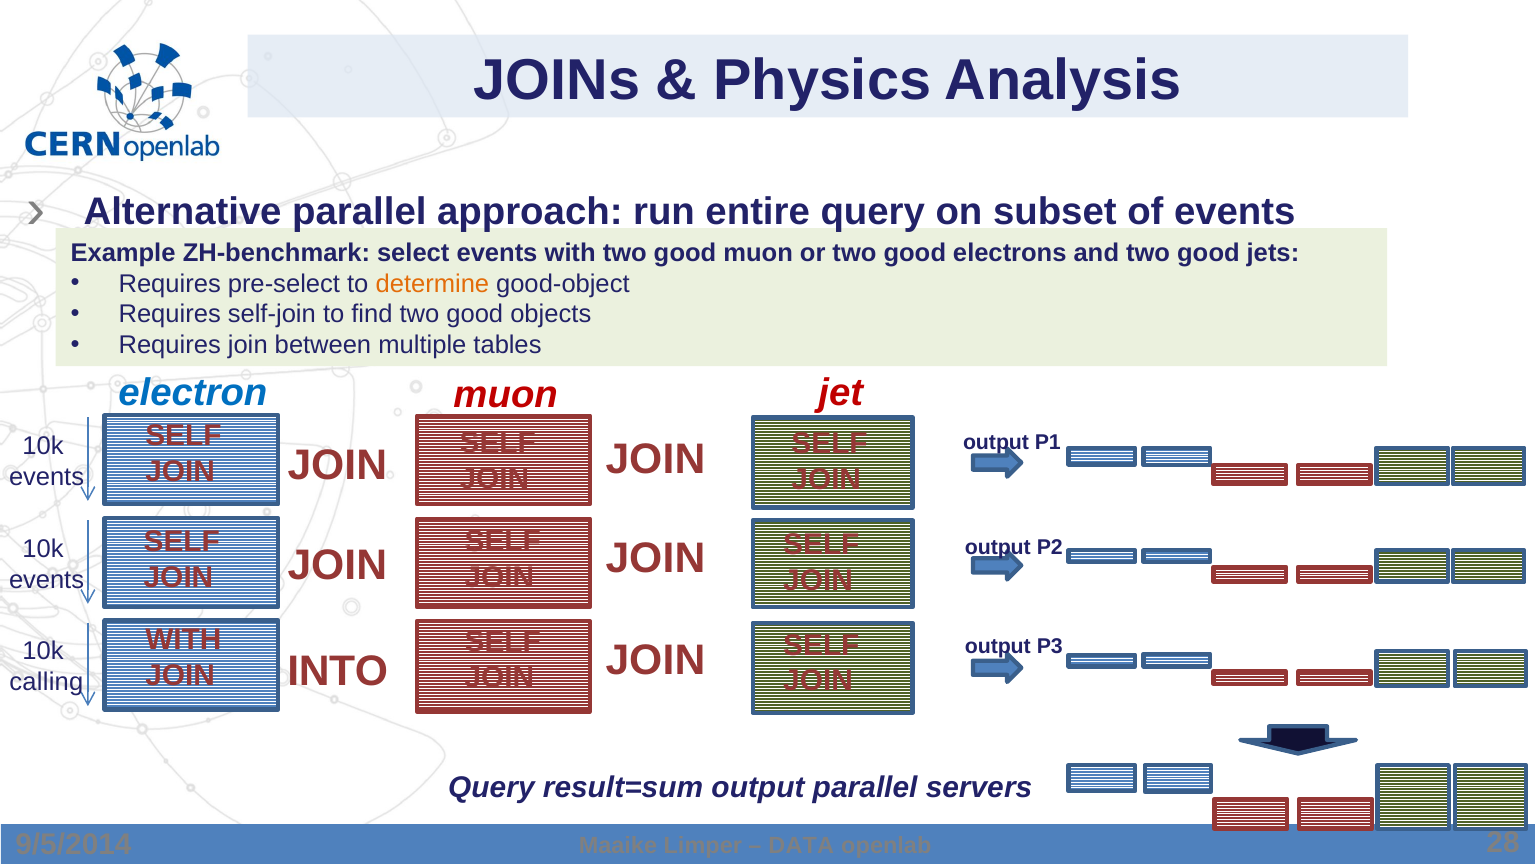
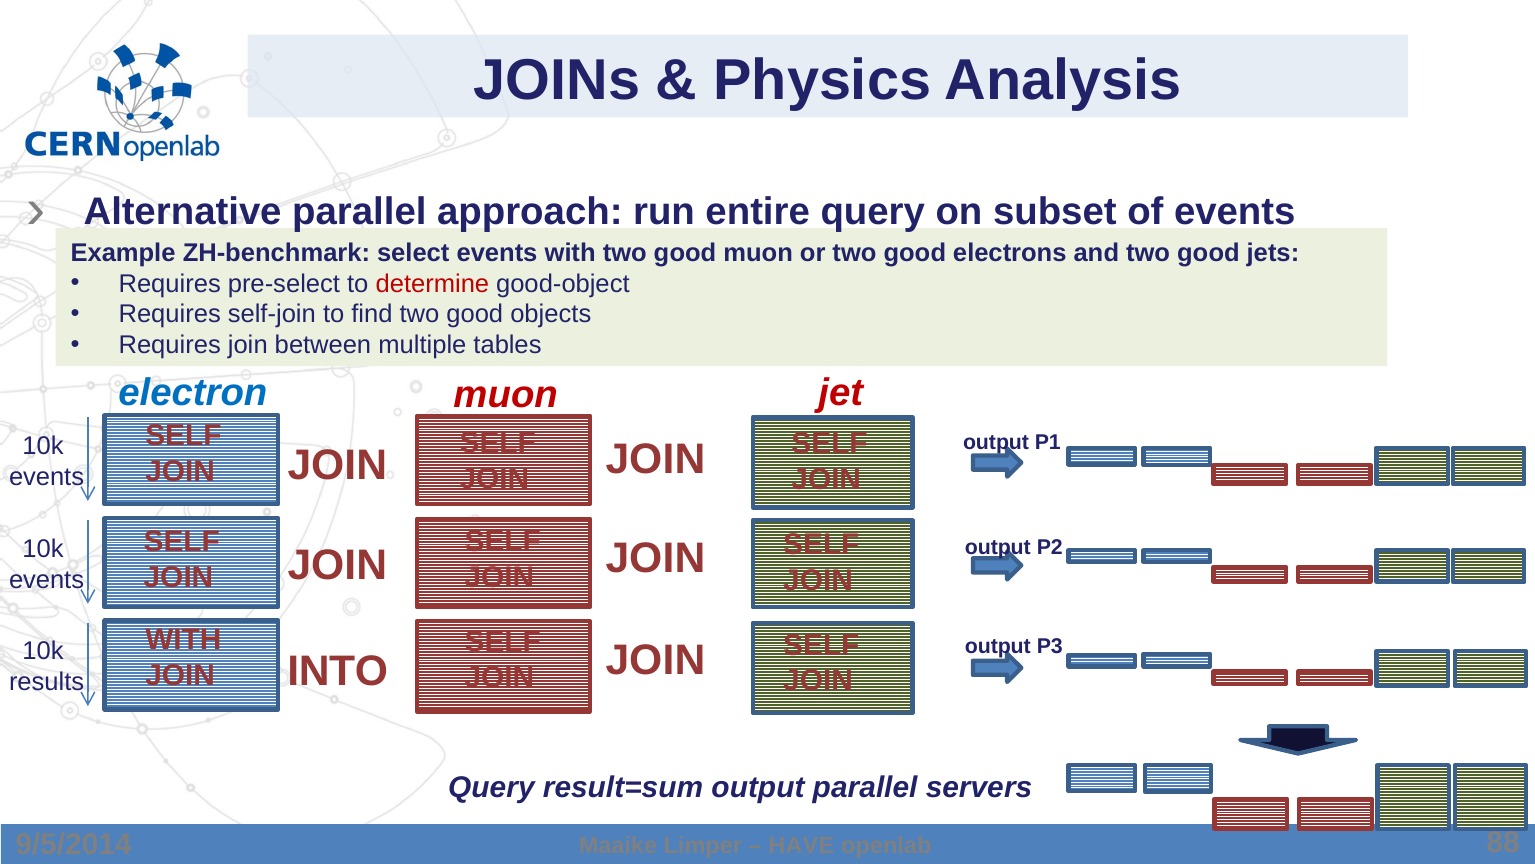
determine colour: orange -> red (432, 283)
calling: calling -> results (47, 682)
DATA: DATA -> HAVE (801, 845)
28: 28 -> 88 (1503, 842)
